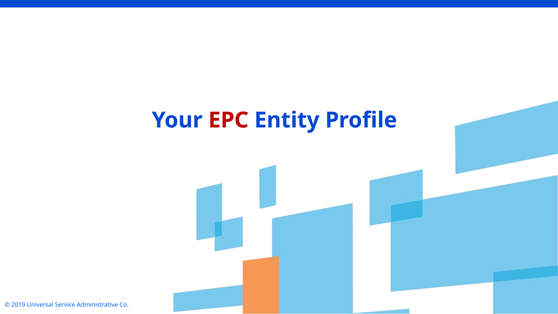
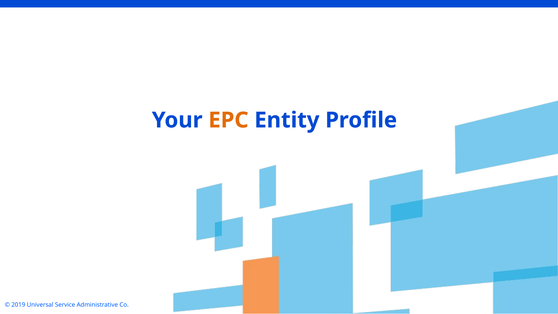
EPC colour: red -> orange (228, 120)
